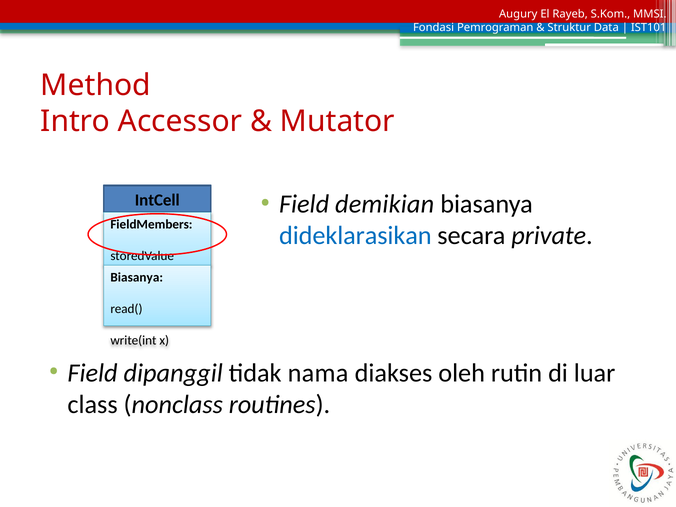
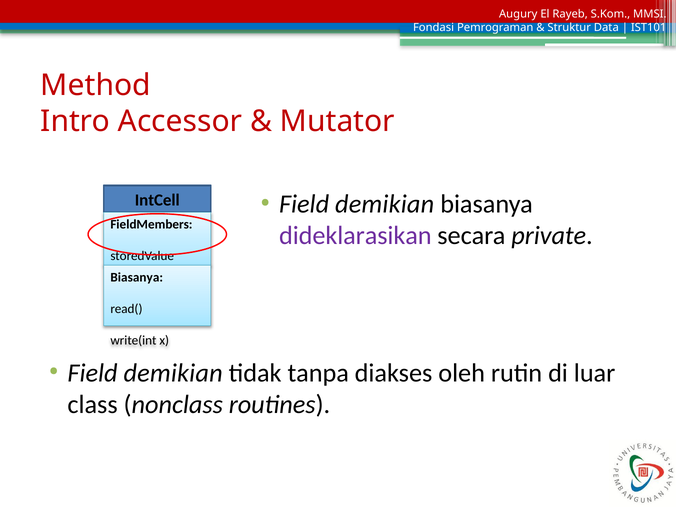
dideklarasikan colour: blue -> purple (355, 236)
dipanggil: dipanggil -> demikian (173, 373)
nama: nama -> tanpa (318, 373)
